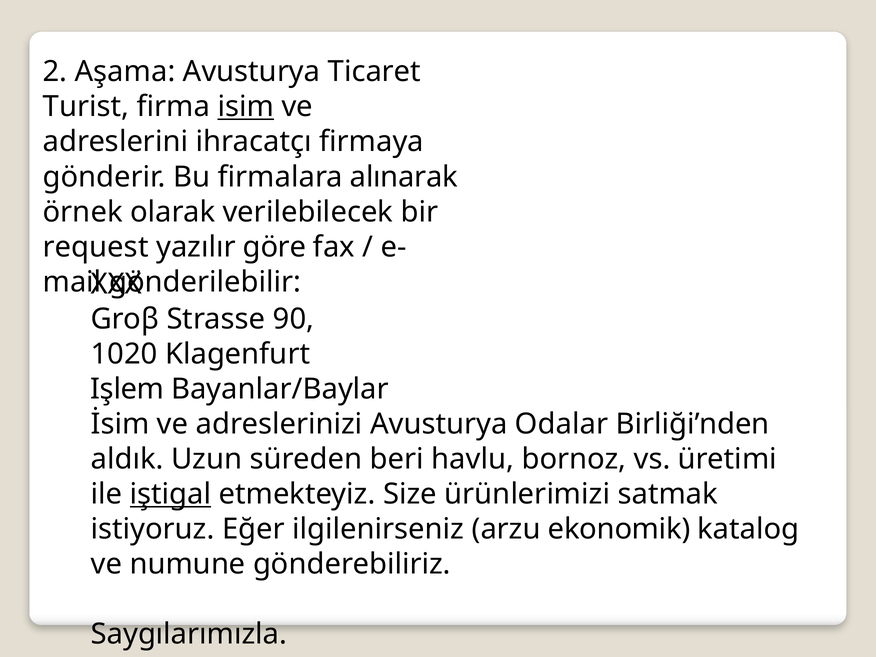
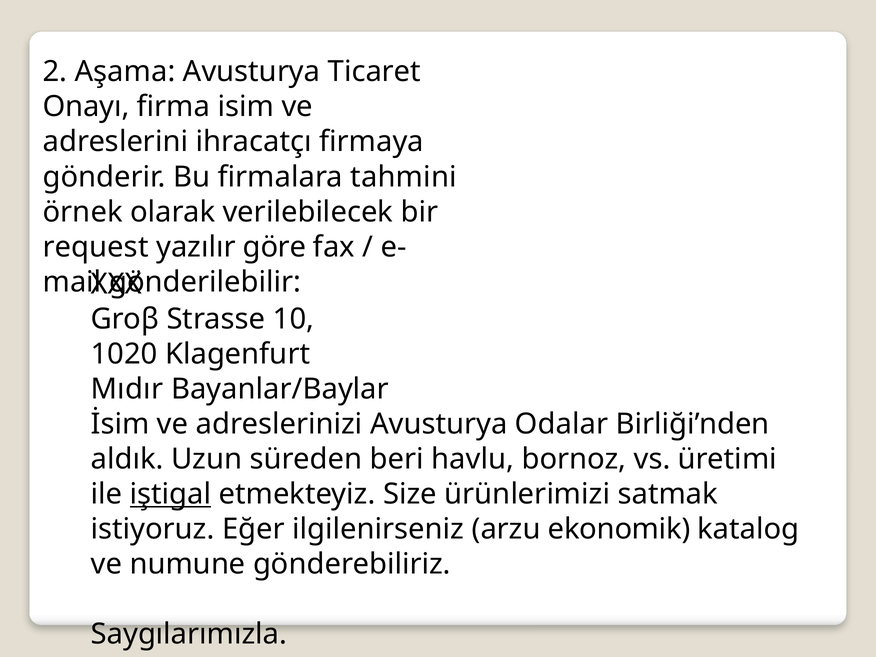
Turist: Turist -> Onayı (86, 107)
isim underline: present -> none (246, 107)
alınarak: alınarak -> tahmini (404, 177)
90: 90 -> 10 (294, 319)
Işlem: Işlem -> Mıdır (127, 389)
